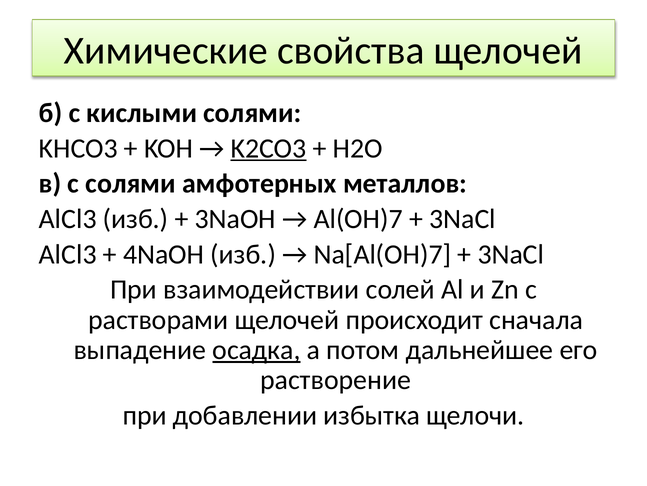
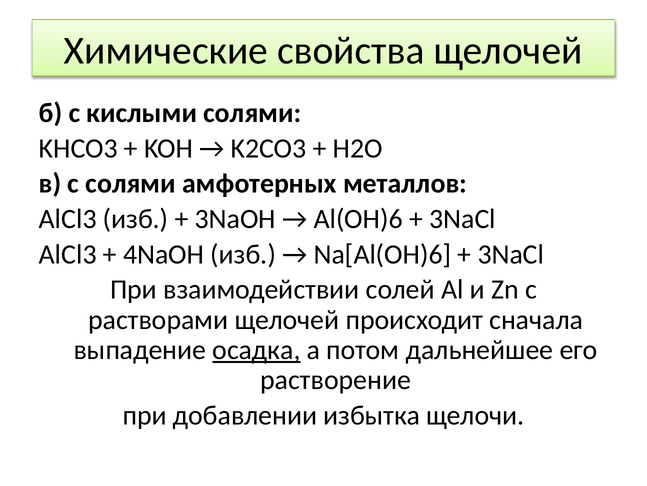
K2CO3 underline: present -> none (269, 148)
Al(OH)7: Al(OH)7 -> Al(OH)6 (358, 219)
Na[Al(OH)7: Na[Al(OH)7 -> Na[Al(OH)6 (382, 254)
